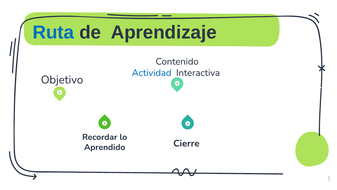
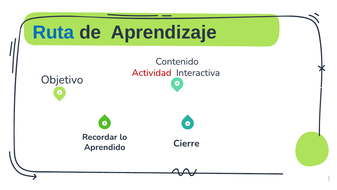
Actividad colour: blue -> red (152, 73)
